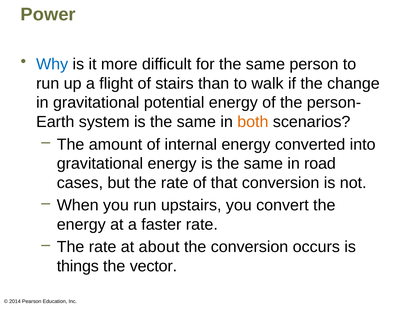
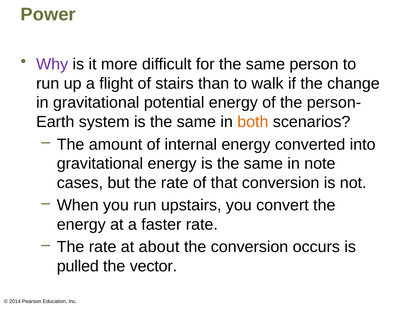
Why colour: blue -> purple (52, 64)
road: road -> note (320, 164)
things: things -> pulled (78, 267)
